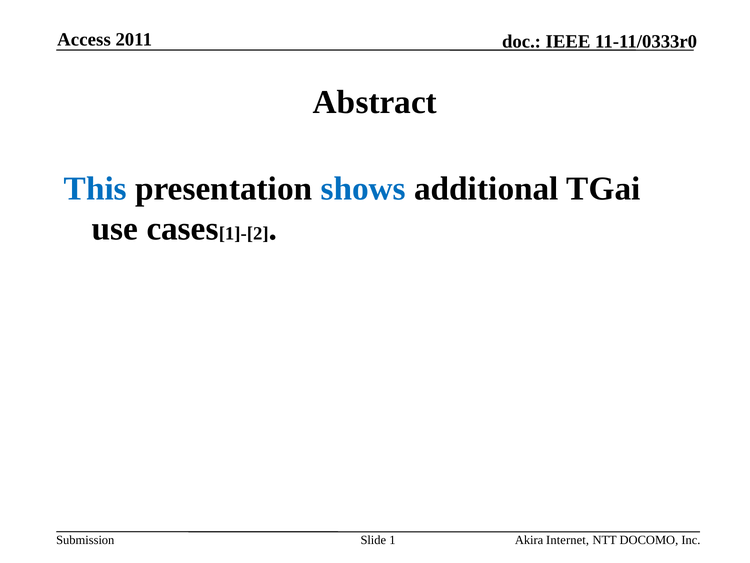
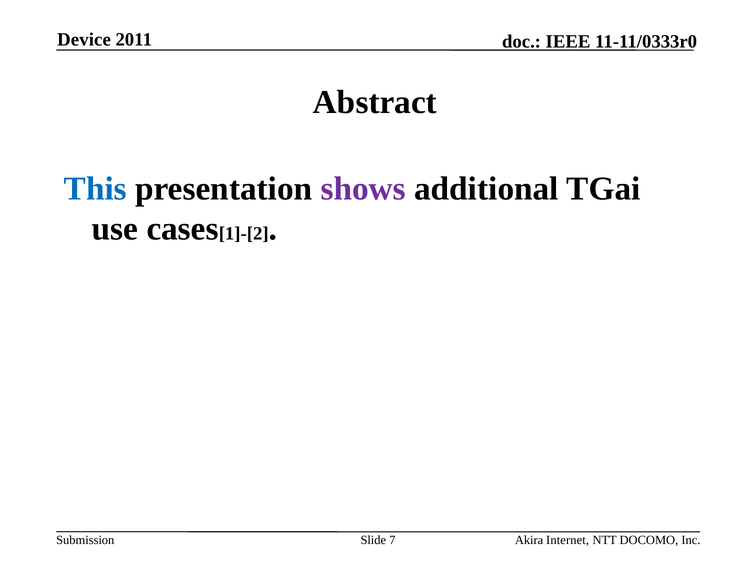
Access: Access -> Device (84, 40)
shows colour: blue -> purple (363, 189)
1: 1 -> 7 (392, 539)
